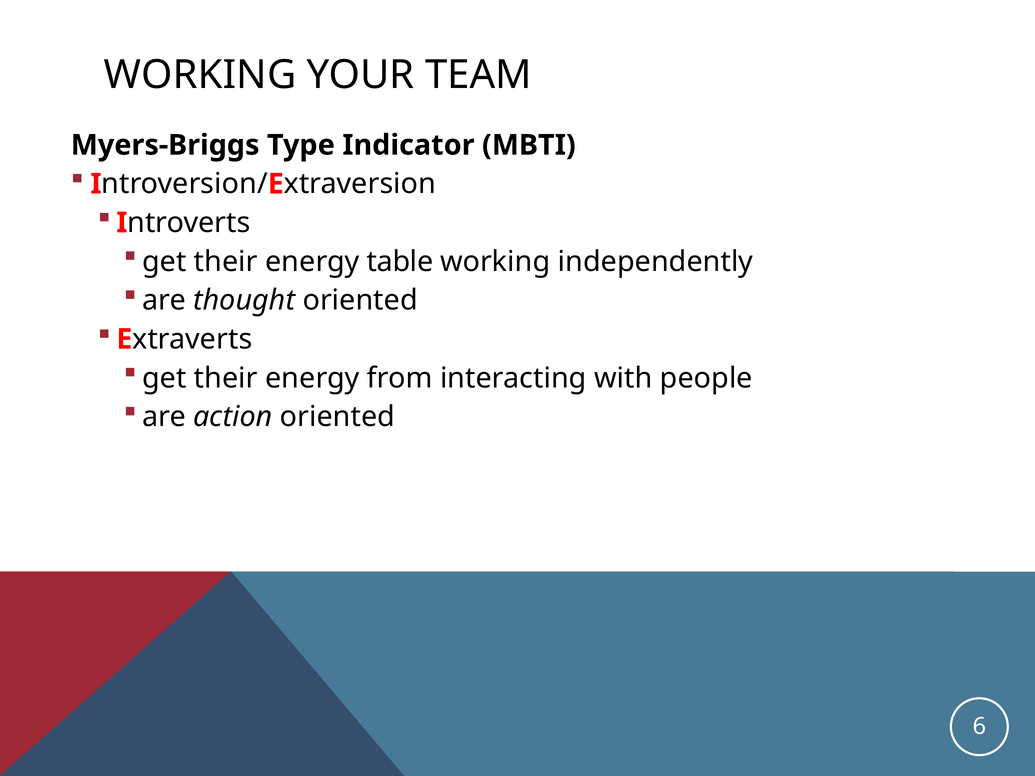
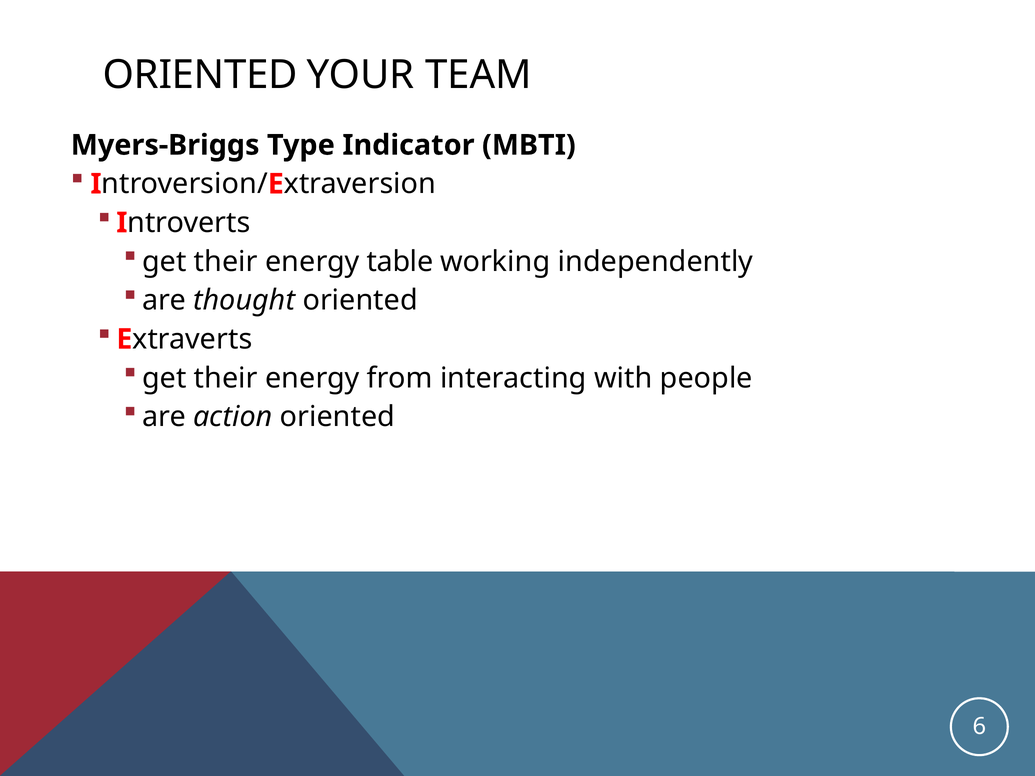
WORKING: WORKING -> ORIENTED (200, 75)
